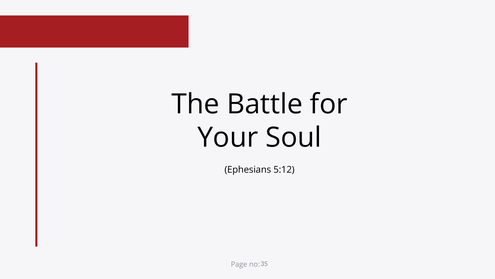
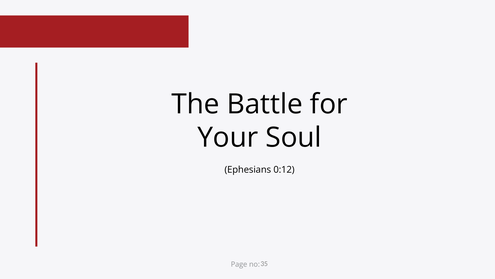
5:12: 5:12 -> 0:12 (284, 170)
